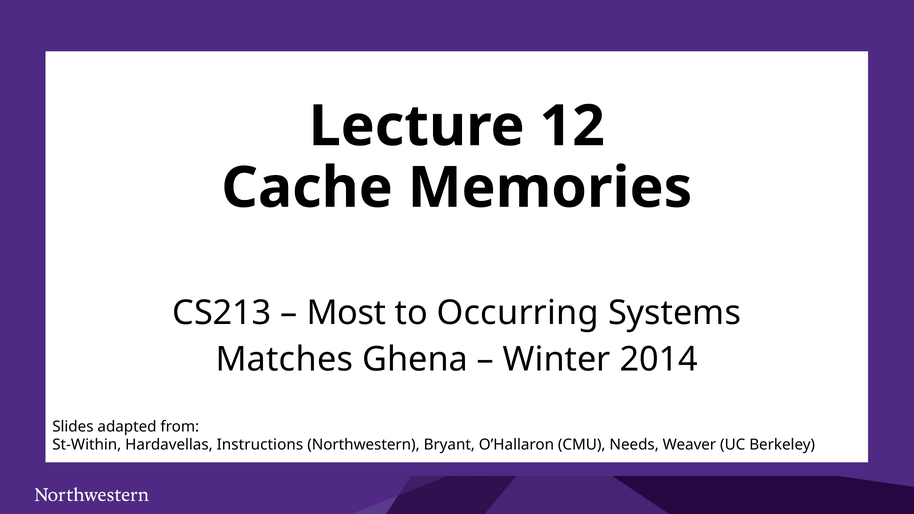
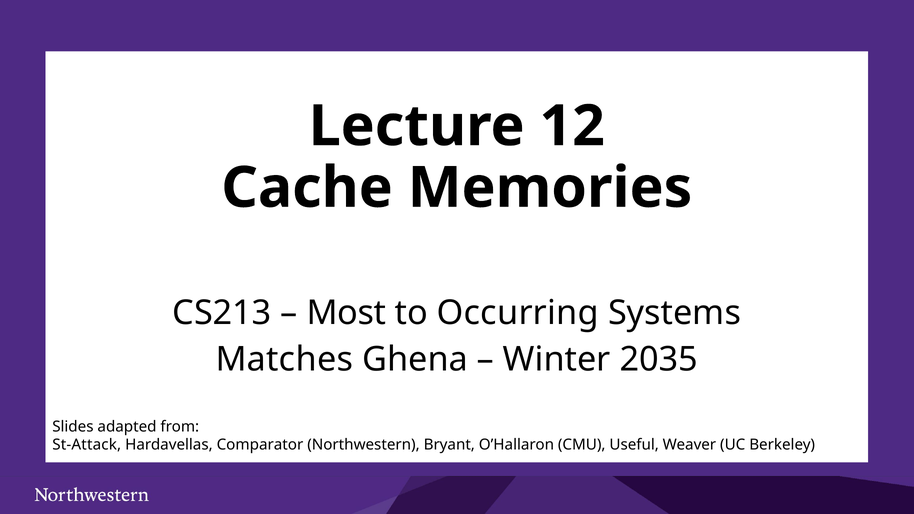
2014: 2014 -> 2035 (659, 360)
St-Within: St-Within -> St-Attack (87, 445)
Instructions: Instructions -> Comparator (260, 445)
Needs: Needs -> Useful (634, 445)
